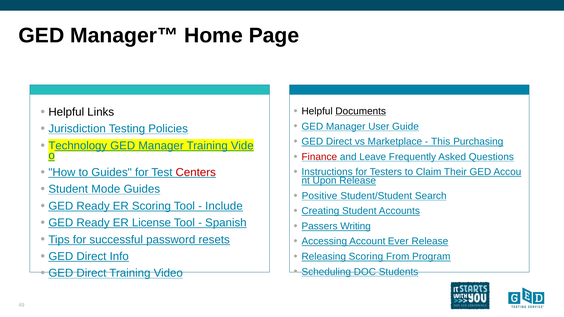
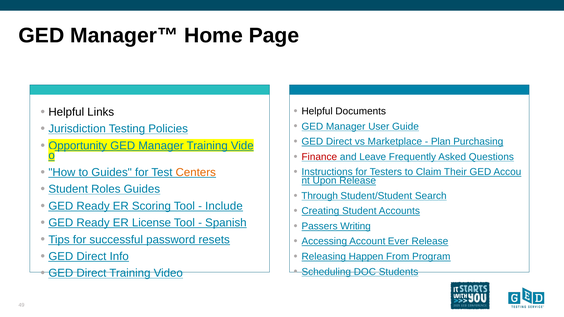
Documents underline: present -> none (361, 111)
This: This -> Plan (441, 142)
Technology: Technology -> Opportunity (78, 146)
Centers colour: red -> orange (196, 172)
Mode: Mode -> Roles (106, 189)
Positive: Positive -> Through (320, 196)
Releasing Scoring: Scoring -> Happen (366, 257)
